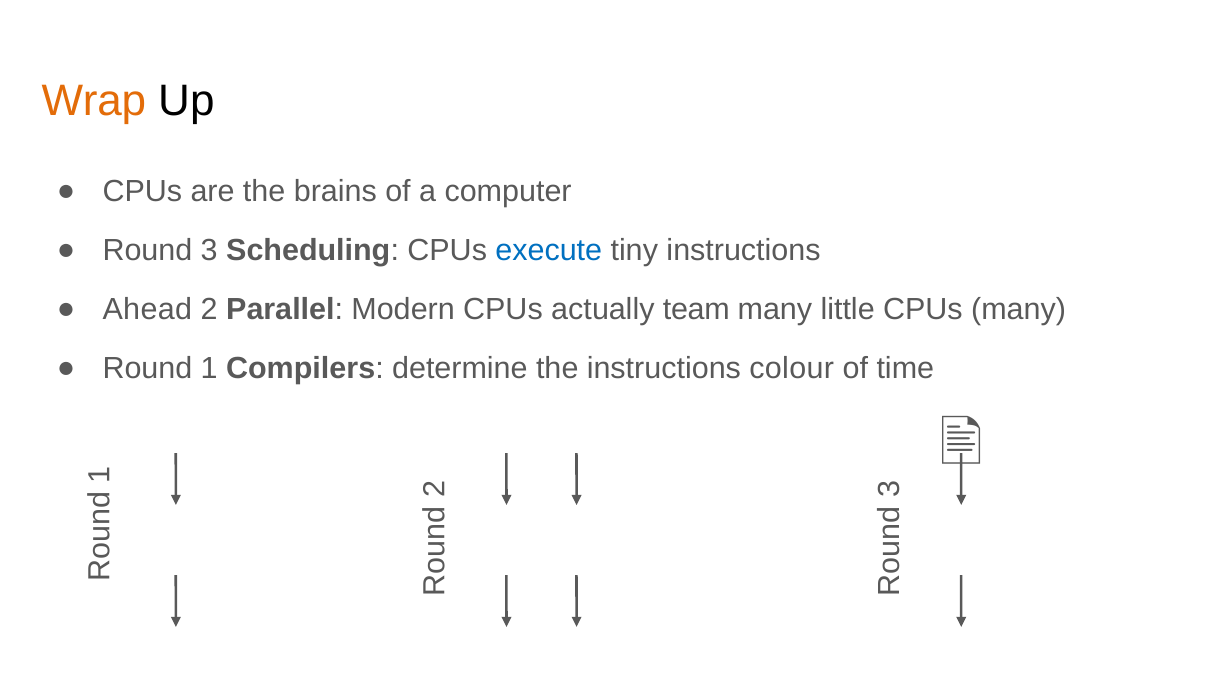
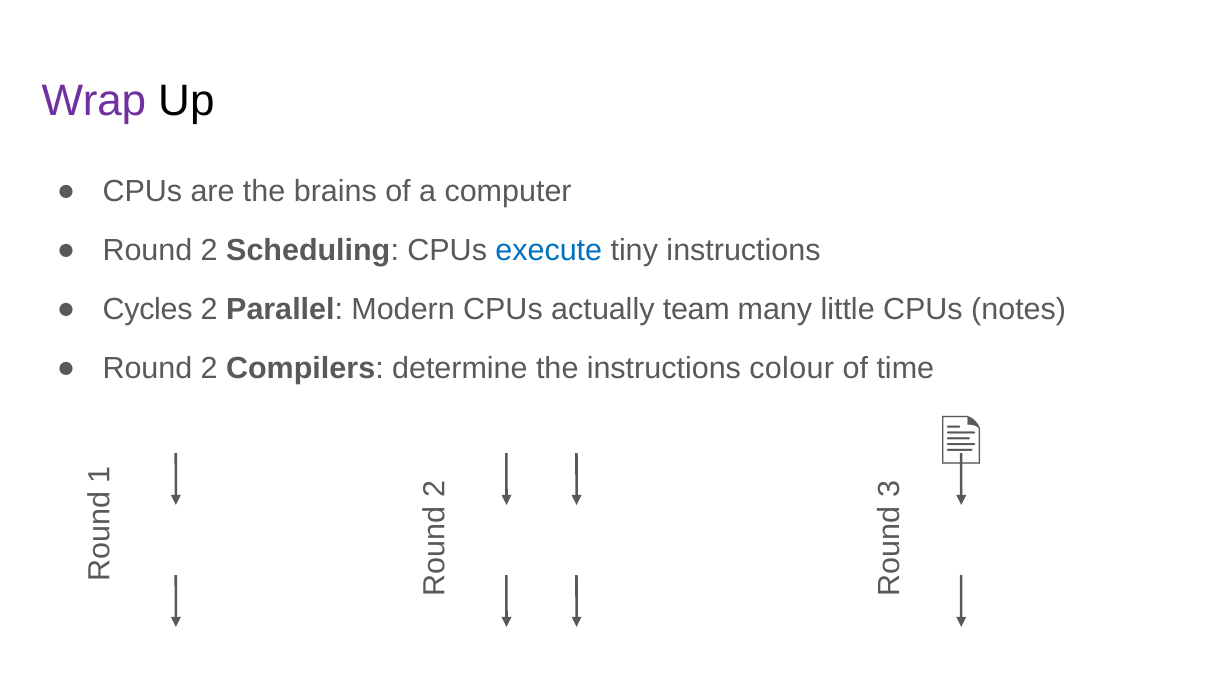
Wrap colour: orange -> purple (94, 101)
3: 3 -> 2 (209, 251)
Ahead: Ahead -> Cycles (148, 310)
CPUs many: many -> notes (1019, 310)
1: 1 -> 2 (209, 369)
